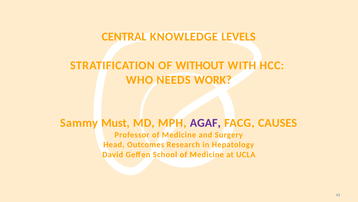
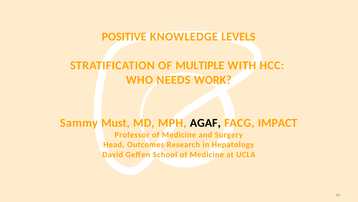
CENTRAL: CENTRAL -> POSITIVE (124, 37)
WITHOUT: WITHOUT -> MULTIPLE (200, 65)
AGAF colour: purple -> black (205, 123)
CAUSES: CAUSES -> IMPACT (278, 123)
